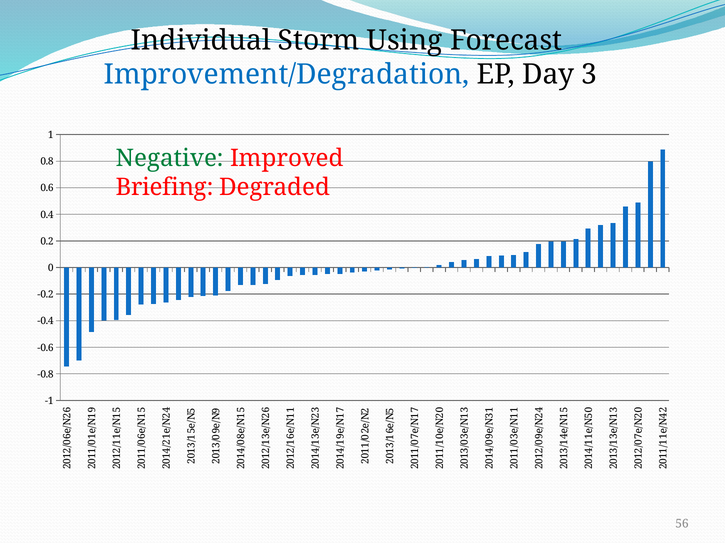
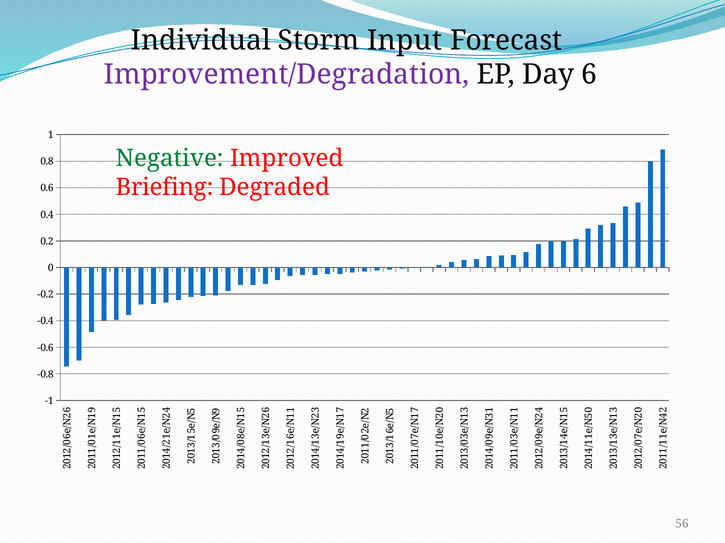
Using: Using -> Input (405, 41)
Improvement/Degradation colour: blue -> purple (287, 74)
Day 3: 3 -> 6 (589, 74)
